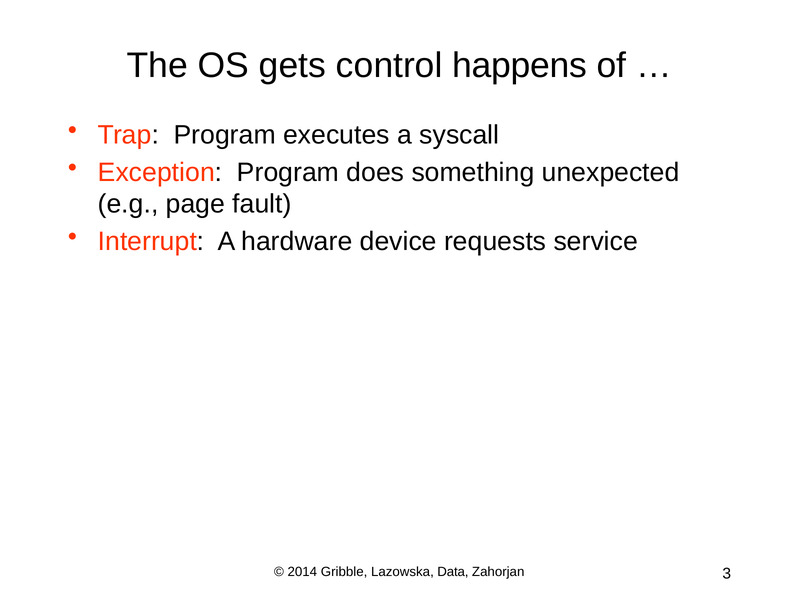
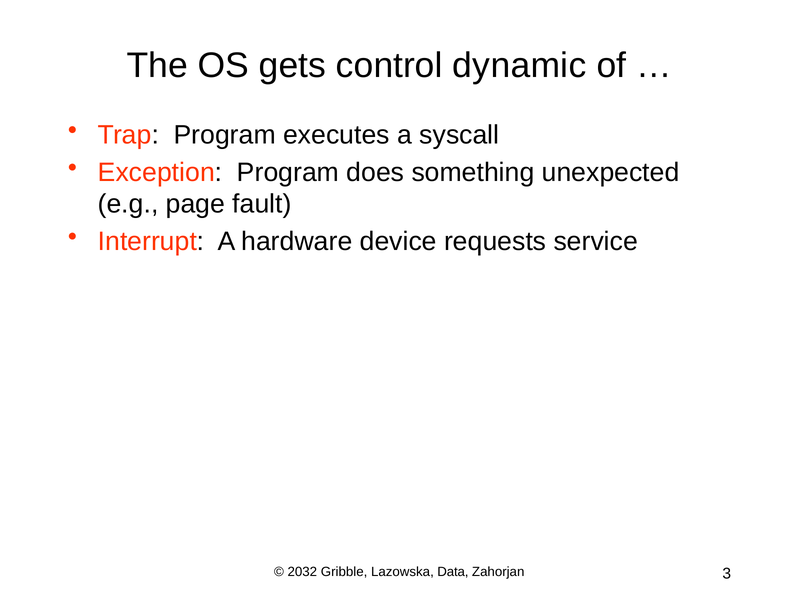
happens: happens -> dynamic (519, 66)
2014: 2014 -> 2032 (302, 572)
